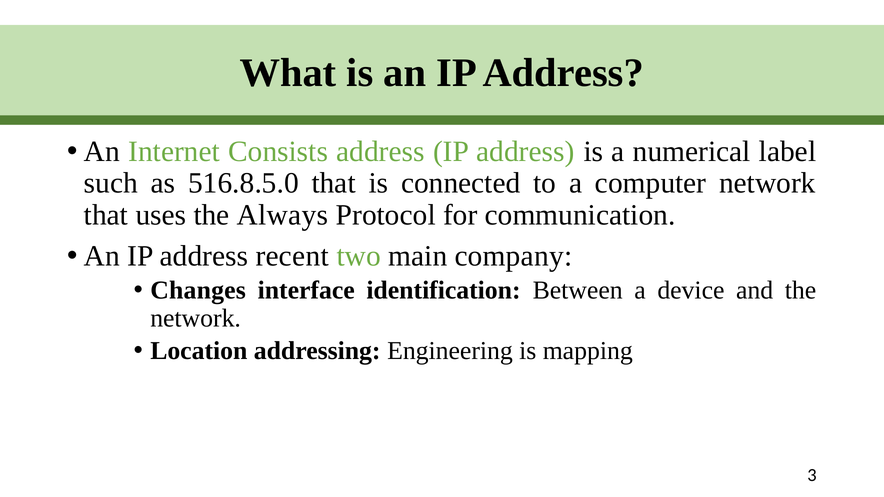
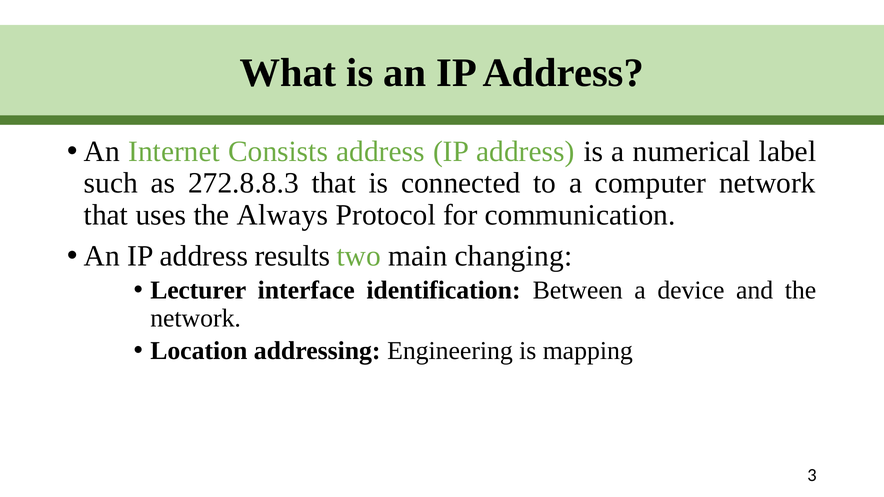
516.8.5.0: 516.8.5.0 -> 272.8.8.3 (243, 183)
recent: recent -> results (292, 256)
company: company -> changing (513, 256)
Changes: Changes -> Lecturer (198, 291)
